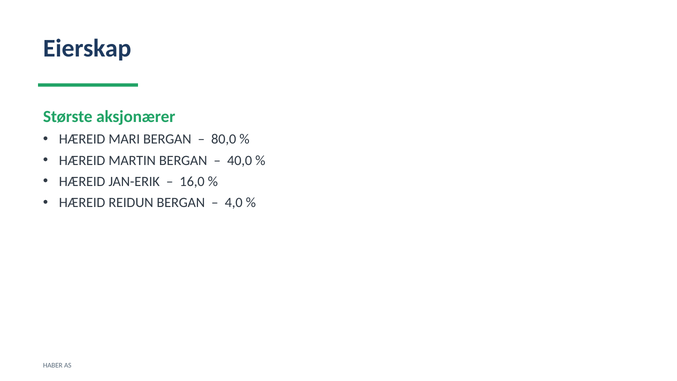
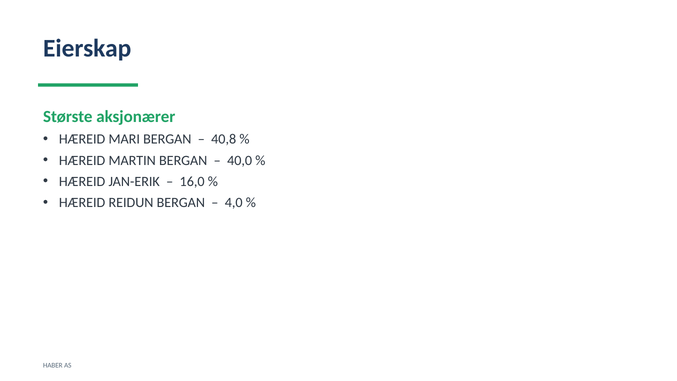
80,0: 80,0 -> 40,8 (224, 139)
